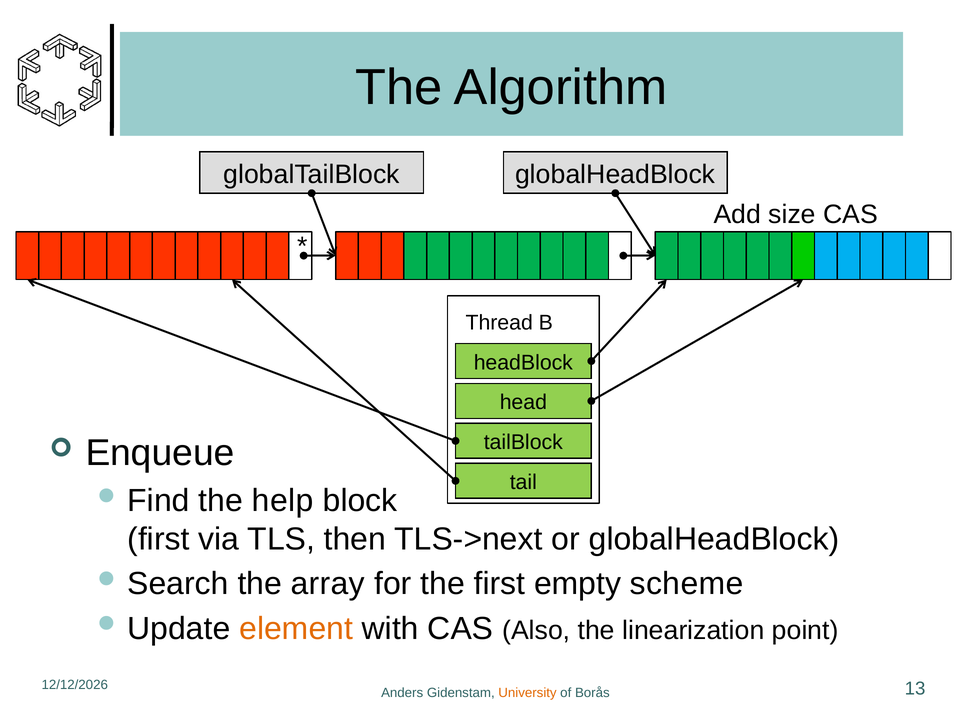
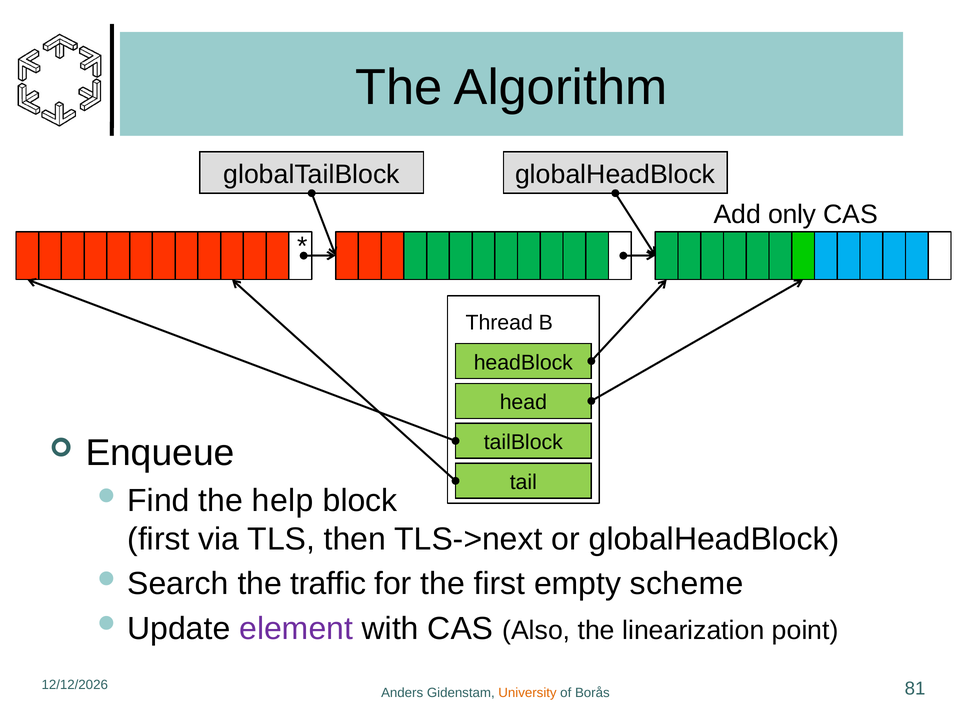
size: size -> only (792, 214)
array: array -> traffic (328, 584)
element colour: orange -> purple (296, 629)
13: 13 -> 81 (915, 689)
